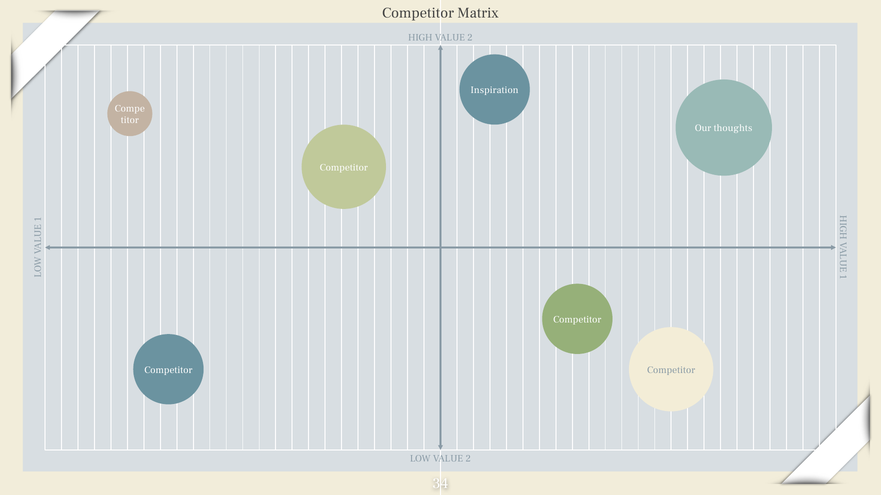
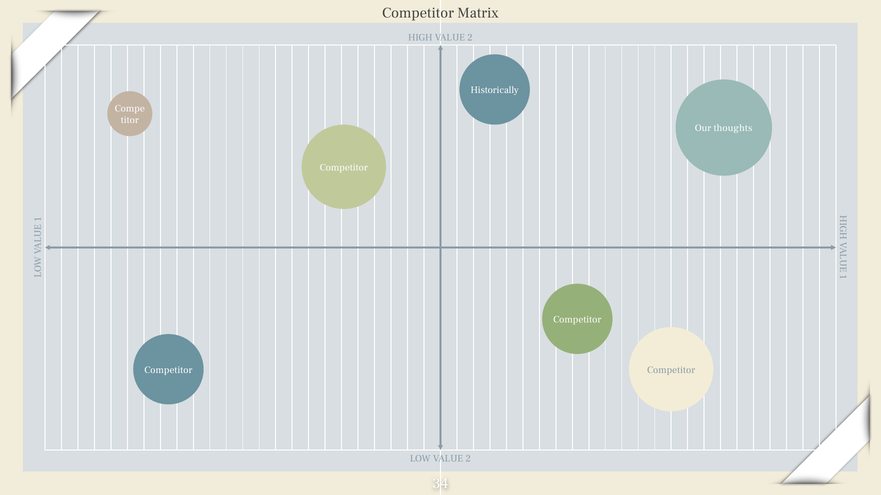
Inspiration: Inspiration -> Historically (495, 90)
